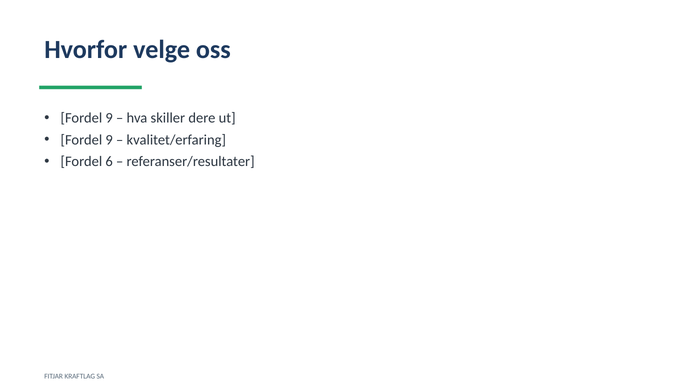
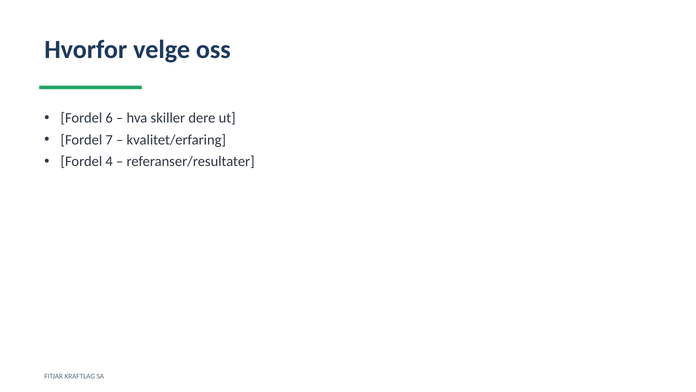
9: 9 -> 6 (109, 118)
9: 9 -> 7 (109, 140)
6: 6 -> 4 (109, 161)
